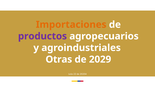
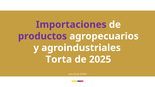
Importaciones colour: orange -> purple (71, 25)
Otras: Otras -> Torta (59, 60)
2029: 2029 -> 2025 (100, 60)
